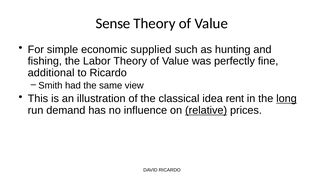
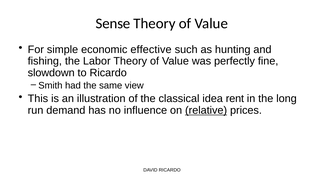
supplied: supplied -> effective (151, 50)
additional: additional -> slowdown (51, 73)
long underline: present -> none (287, 99)
